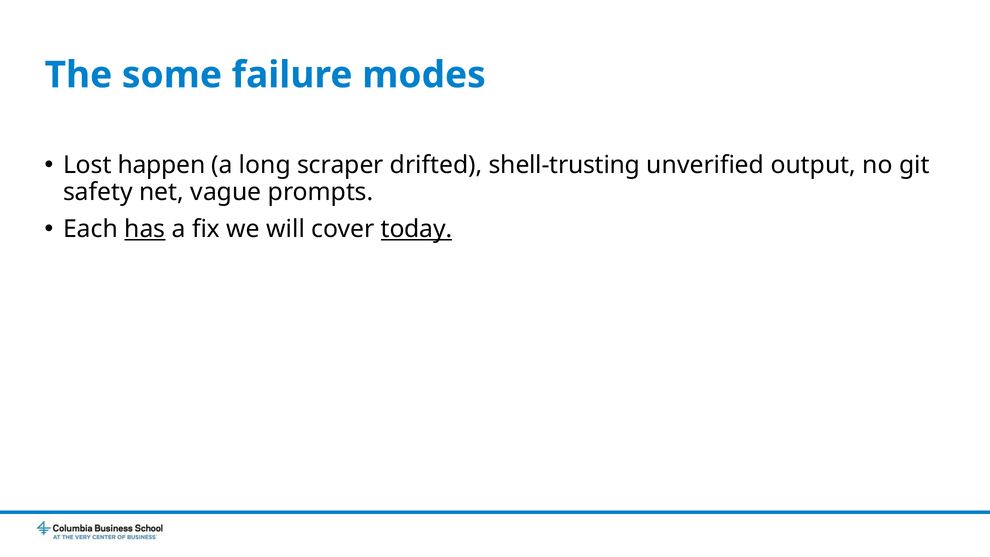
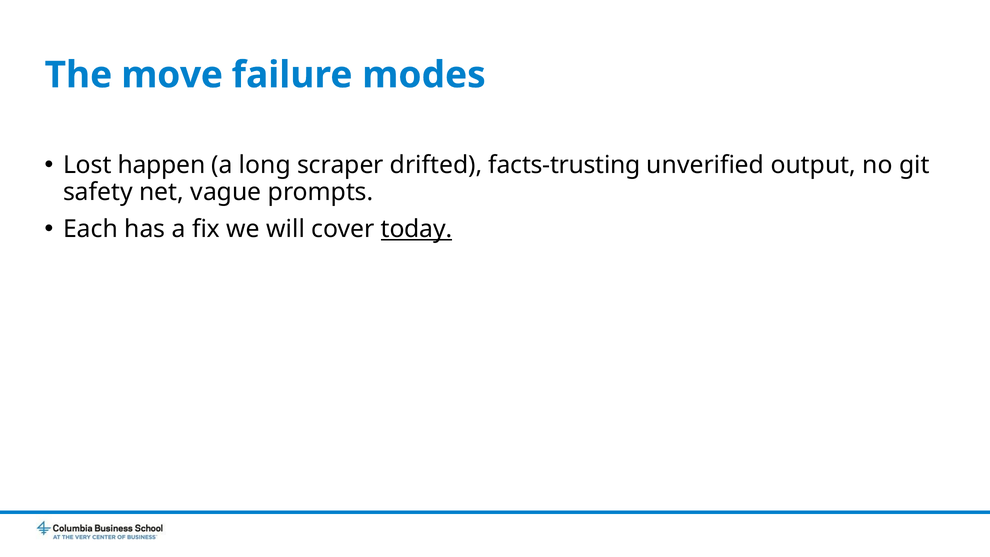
some: some -> move (172, 75)
shell-trusting: shell-trusting -> facts-trusting (564, 165)
has underline: present -> none (145, 229)
